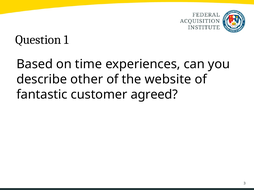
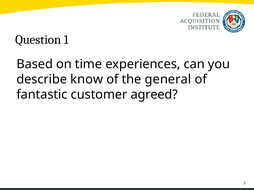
other: other -> know (87, 79)
website: website -> general (168, 79)
